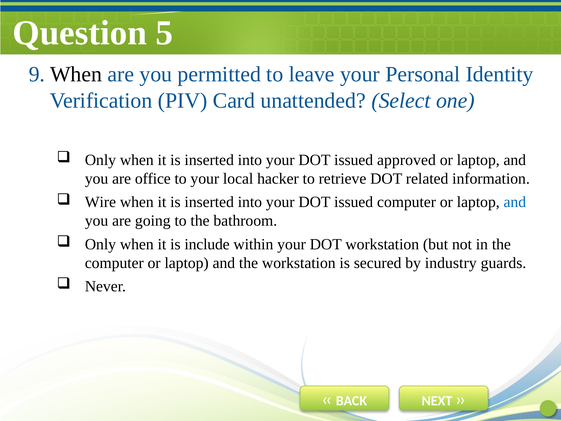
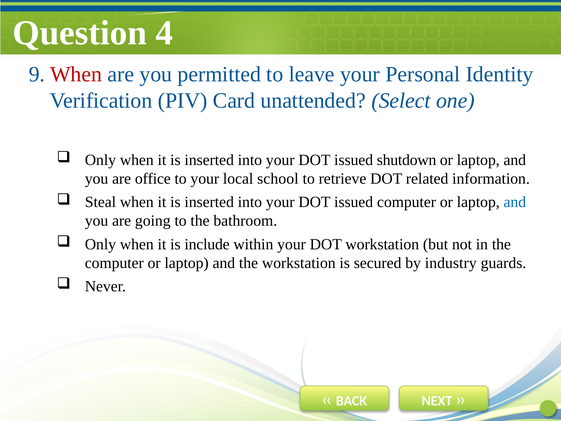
5: 5 -> 4 (164, 33)
When colour: black -> red (76, 74)
approved: approved -> shutdown (407, 160)
hacker: hacker -> school (278, 179)
Wire: Wire -> Steal (100, 202)
